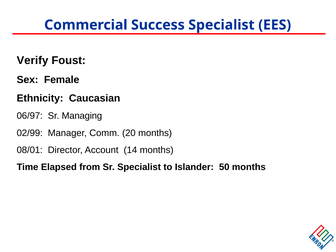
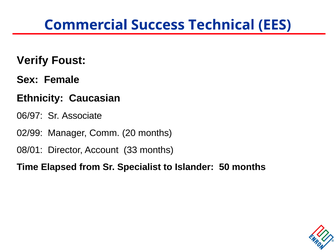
Success Specialist: Specialist -> Technical (221, 25)
Managing: Managing -> Associate (82, 116)
14: 14 -> 33 (130, 150)
